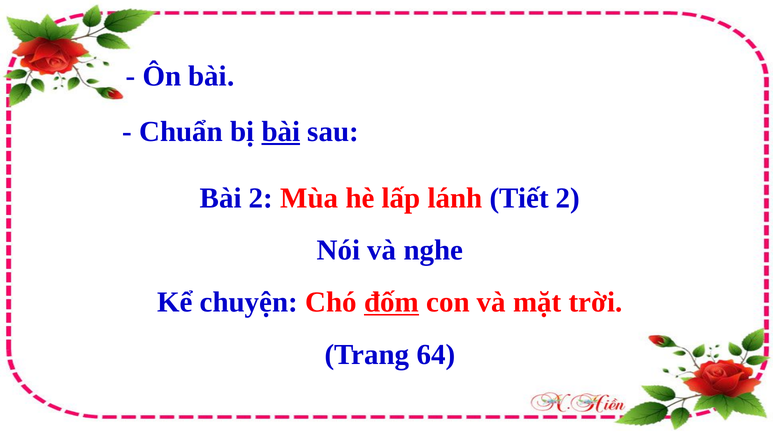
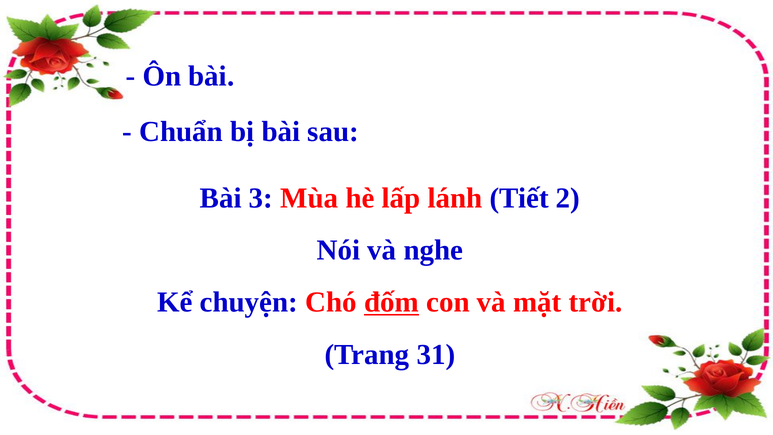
bài underline: present -> none (281, 132)
Bài 2: 2 -> 3 (261, 198)
64: 64 -> 31 (436, 354)
